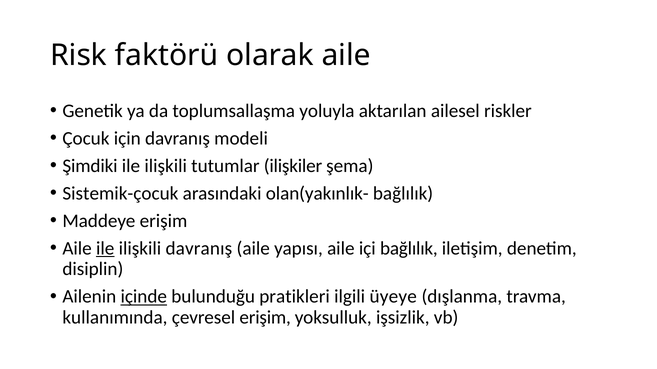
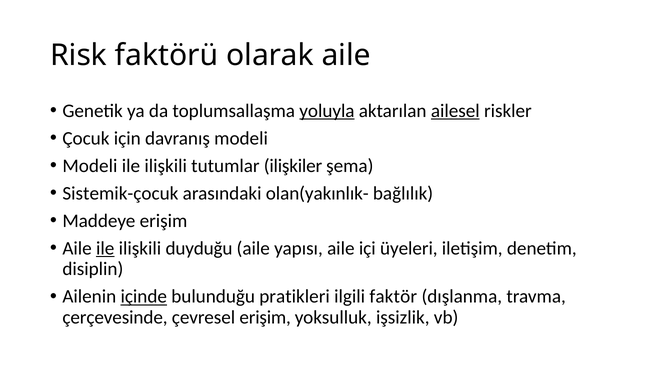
yoluyla underline: none -> present (327, 111)
ailesel underline: none -> present (455, 111)
Şimdiki: Şimdiki -> Modeli (90, 166)
ilişkili davranış: davranış -> duyduğu (199, 249)
içi bağlılık: bağlılık -> üyeleri (409, 249)
üyeye: üyeye -> faktör (393, 297)
kullanımında: kullanımında -> çerçevesinde (115, 318)
